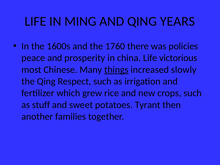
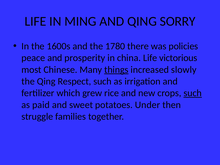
YEARS: YEARS -> SORRY (178, 21)
1760: 1760 -> 1780 (115, 46)
such underline: none -> present (193, 93)
stuff: stuff -> paid (41, 105)
Tyrant: Tyrant -> Under (148, 105)
another: another -> struggle (37, 117)
